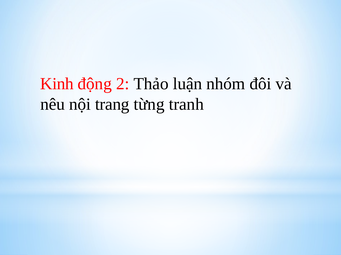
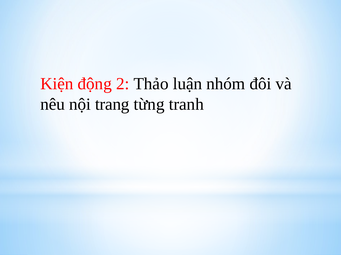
Kinh: Kinh -> Kiện (57, 84)
